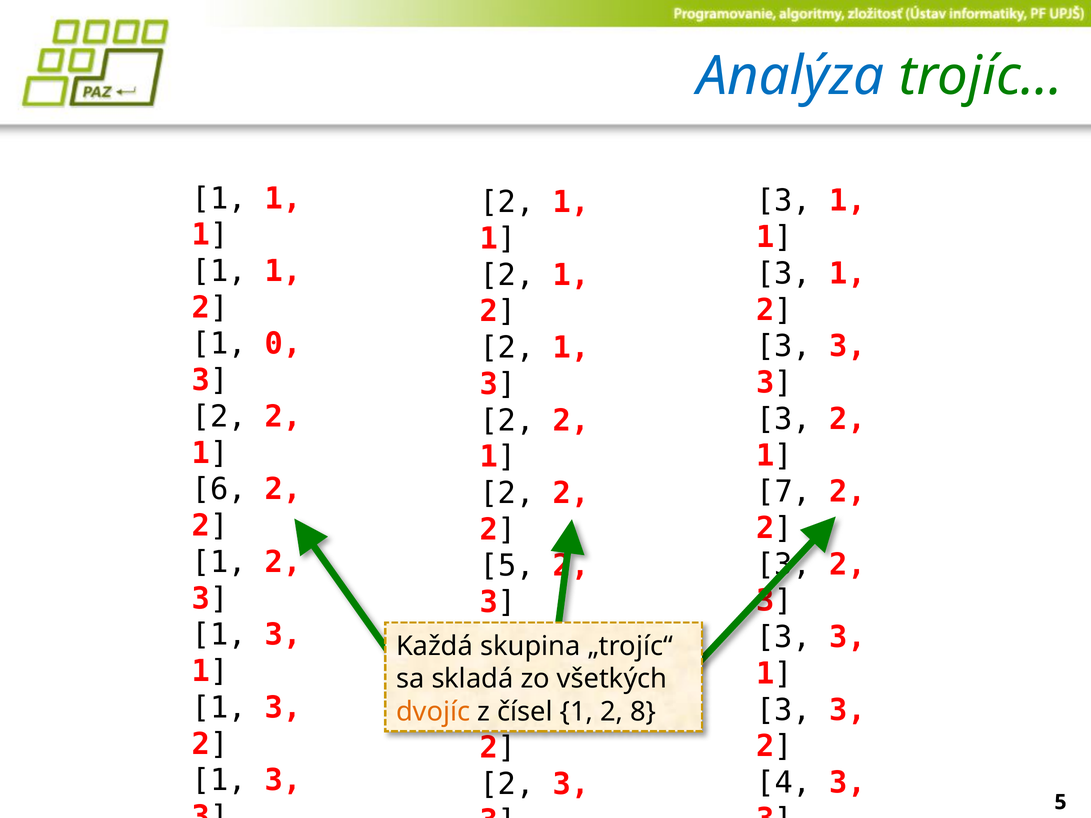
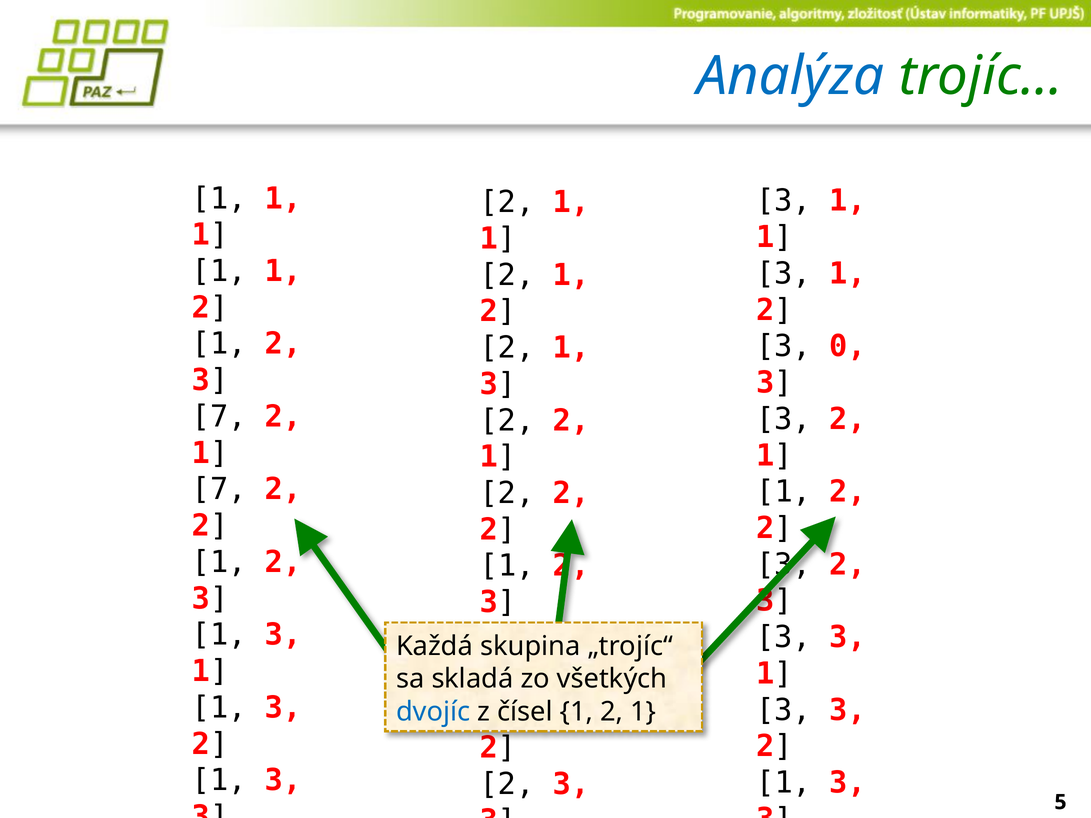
0: 0 -> 2 (283, 344)
3: 3 -> 0 (848, 347)
2: 2 -> 7 (219, 417)
6: 6 -> 7 (219, 490)
7: 7 -> 1 (784, 492)
5: 5 -> 1 (507, 566)
dvojíc colour: orange -> blue (433, 712)
8: 8 -> 1 (643, 712)
4: 4 -> 1 (784, 783)
